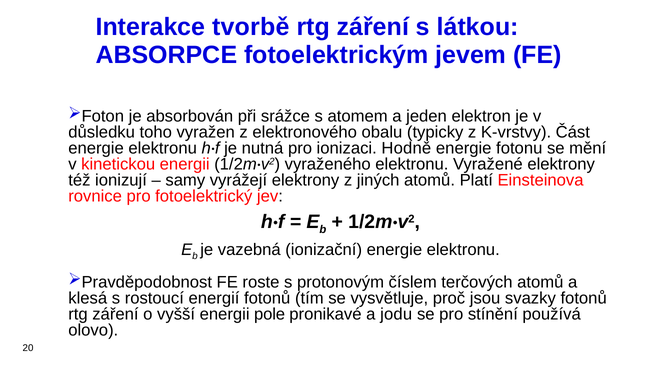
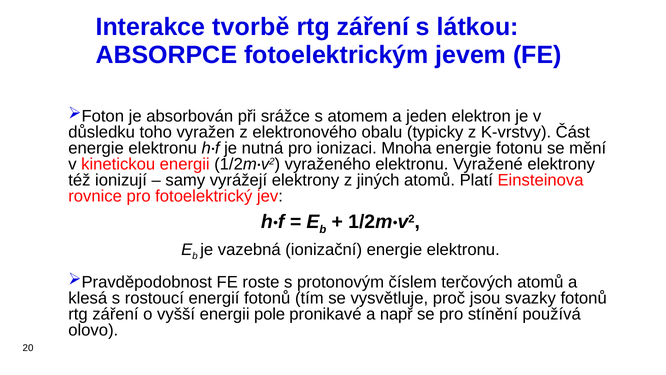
Hodně: Hodně -> Mnoha (406, 148)
jodu: jodu -> např (396, 314)
